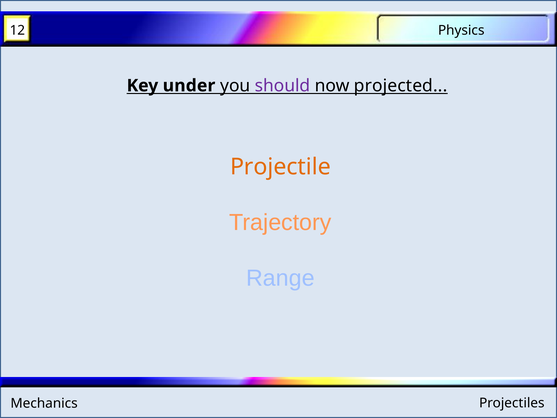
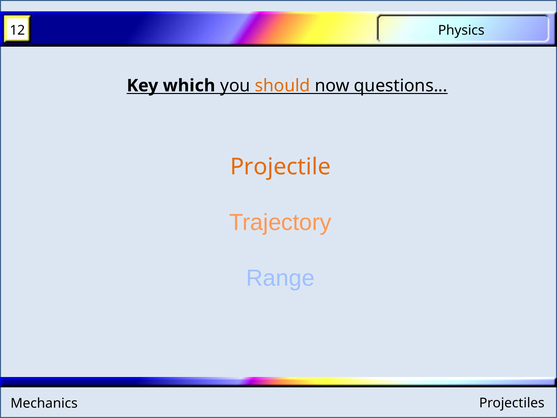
under: under -> which (189, 86)
should colour: purple -> orange (283, 86)
projected: projected -> questions (401, 86)
